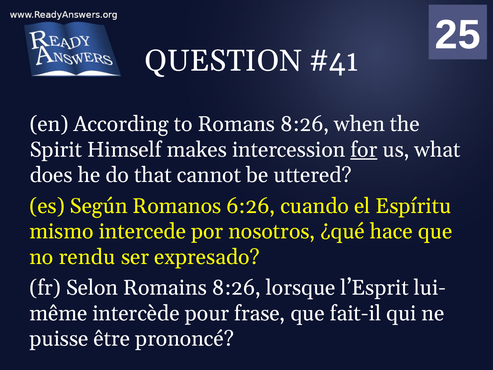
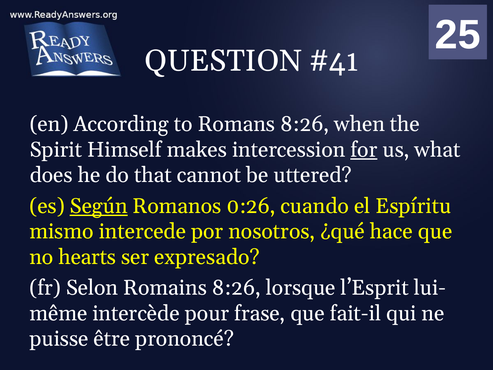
Según underline: none -> present (99, 206)
6:26: 6:26 -> 0:26 (251, 206)
rendu: rendu -> hearts (87, 257)
